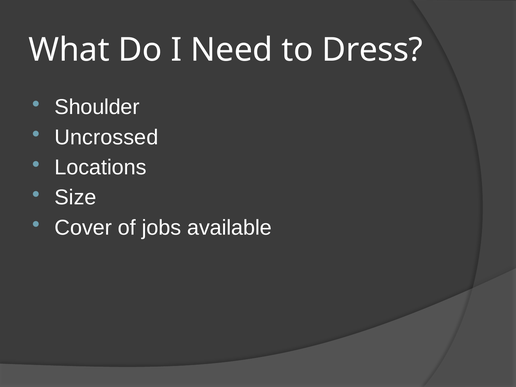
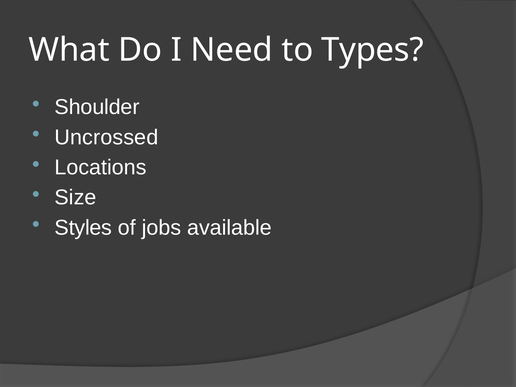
Dress: Dress -> Types (372, 50)
Cover: Cover -> Styles (83, 228)
